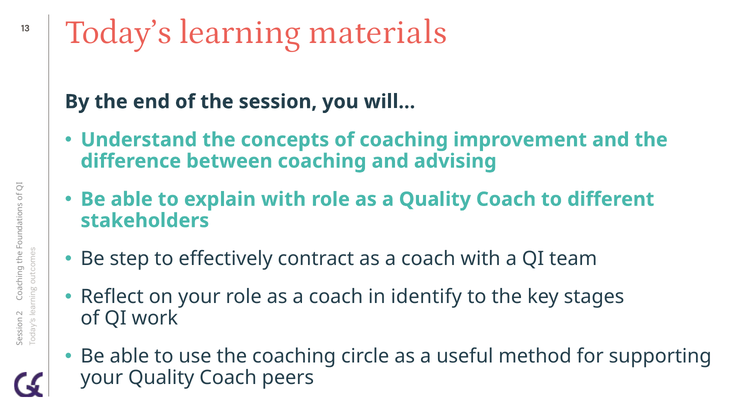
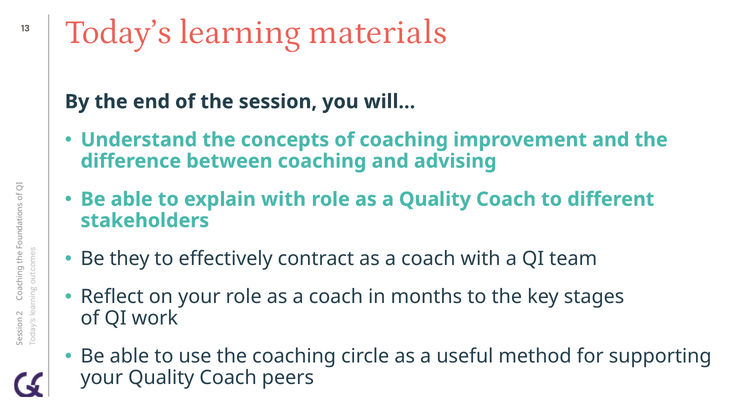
step: step -> they (130, 258)
identify: identify -> months (426, 297)
